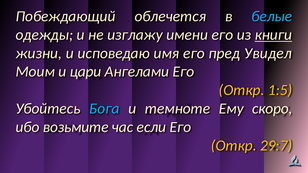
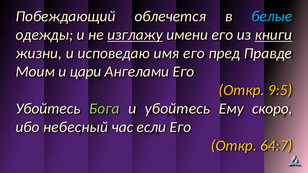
изглажу underline: none -> present (135, 35)
Увидел: Увидел -> Правде (268, 53)
1:5: 1:5 -> 9:5 (280, 90)
Бога colour: light blue -> light green (104, 109)
и темноте: темноте -> убойтесь (177, 109)
возьмите: возьмите -> небесный (76, 127)
29:7: 29:7 -> 64:7 (276, 146)
